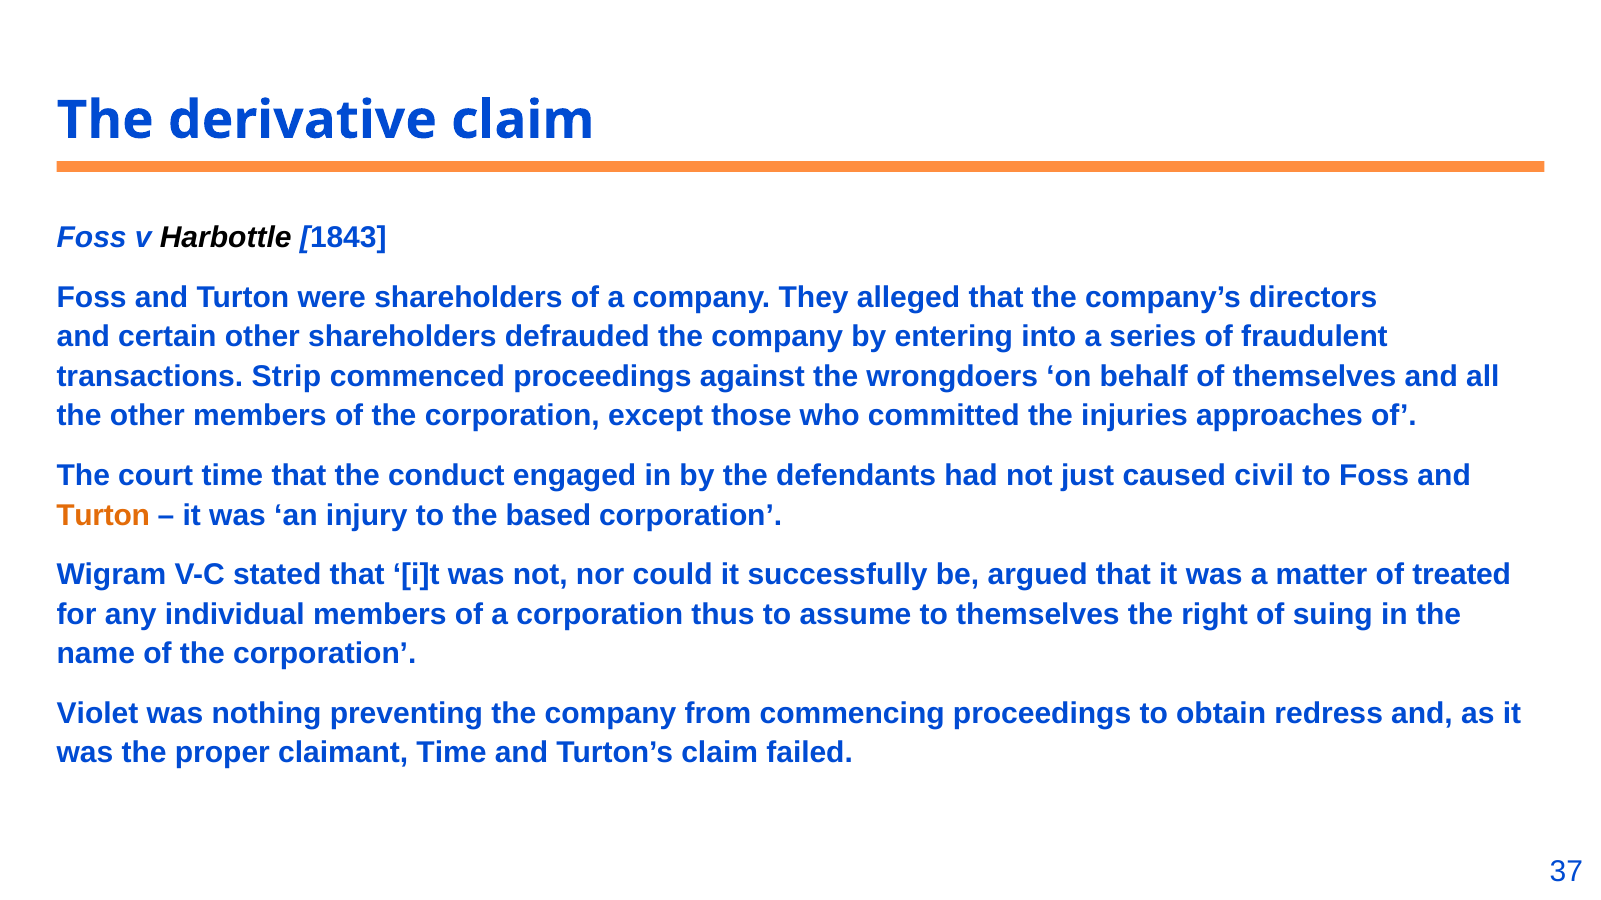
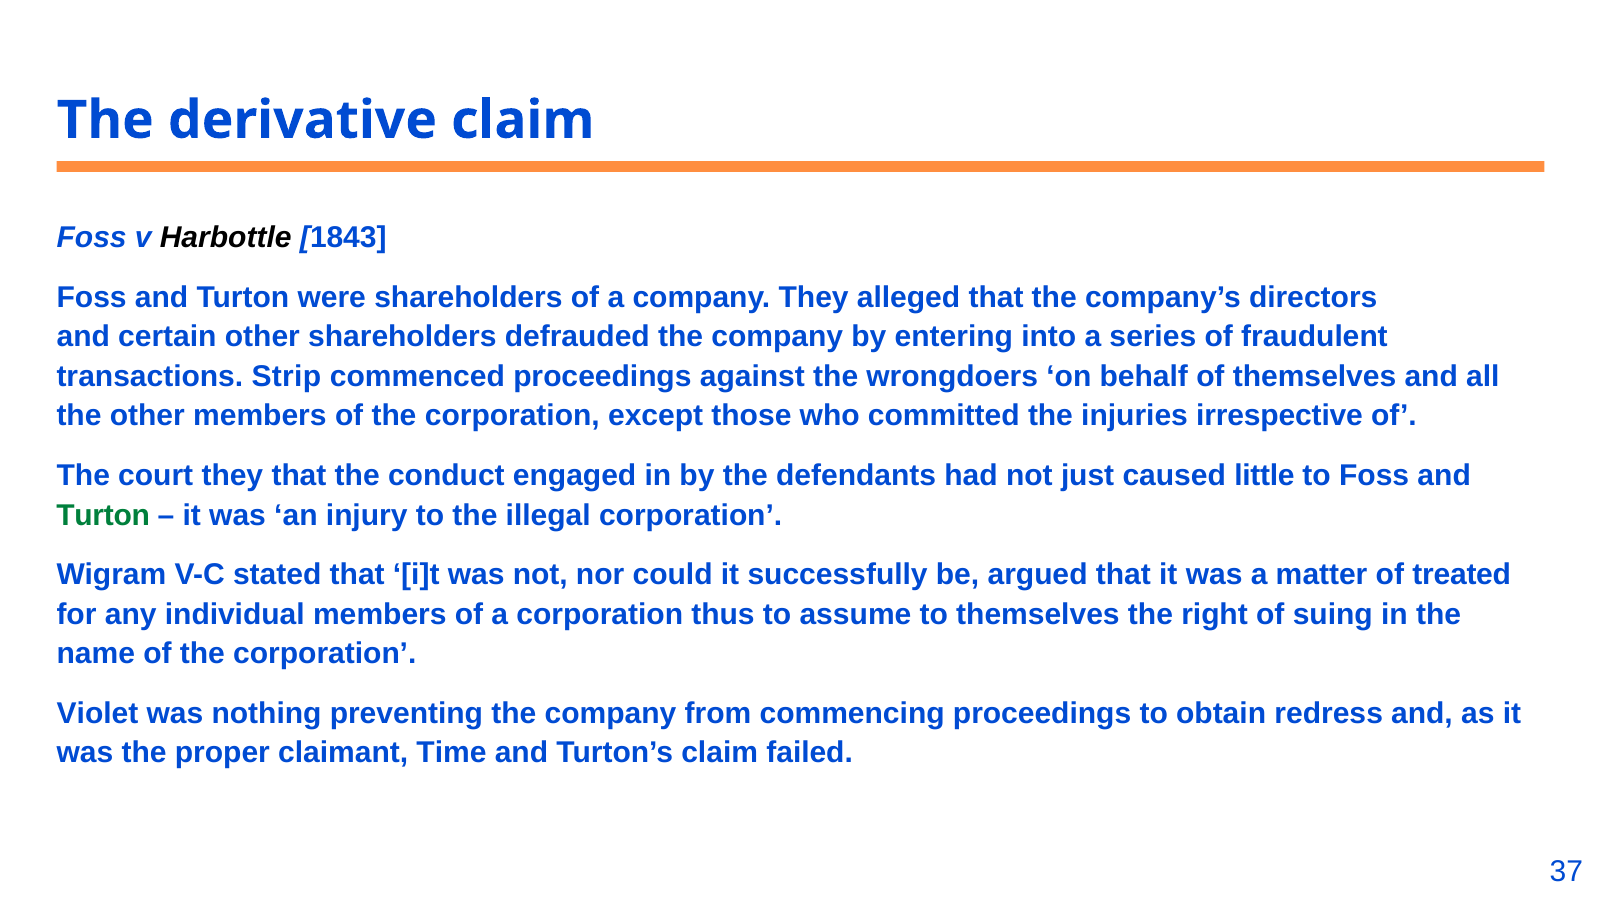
approaches: approaches -> irrespective (1280, 416)
court time: time -> they (232, 476)
civil: civil -> little (1264, 476)
Turton colour: orange -> green (103, 515)
based: based -> illegal (548, 515)
